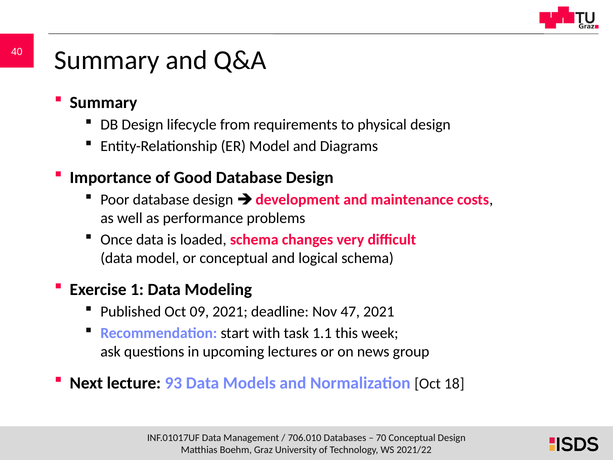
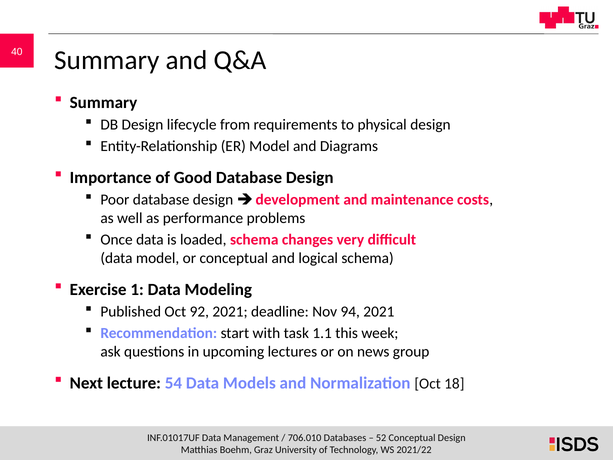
09: 09 -> 92 (199, 312)
47: 47 -> 94 (350, 312)
93: 93 -> 54 (173, 383)
70: 70 -> 52 (381, 438)
